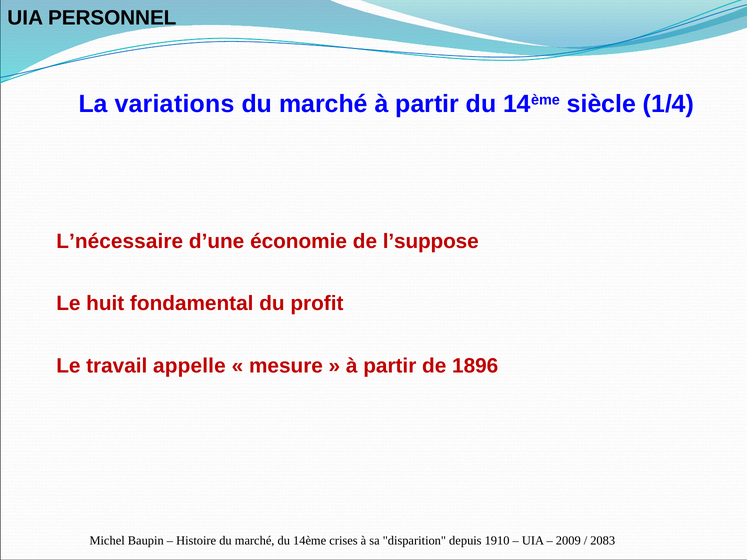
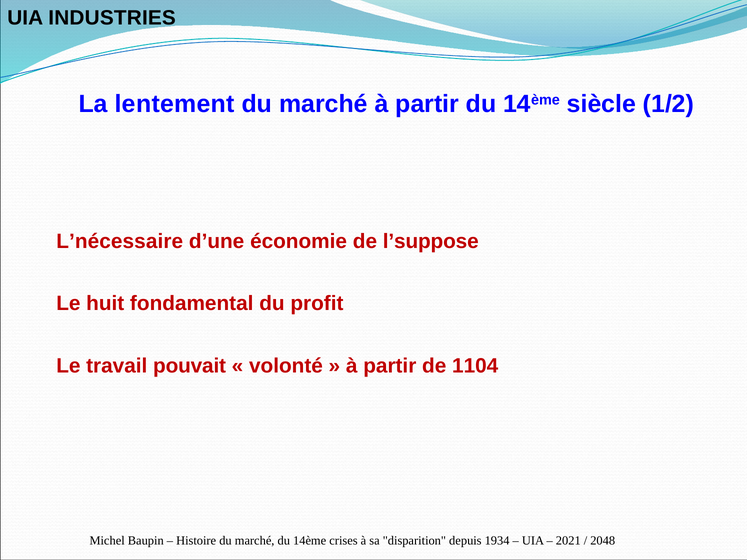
PERSONNEL: PERSONNEL -> INDUSTRIES (112, 18)
variations: variations -> lentement (175, 104)
1/4: 1/4 -> 1/2 (669, 104)
appelle: appelle -> pouvait (190, 366)
mesure: mesure -> volonté (286, 366)
1896: 1896 -> 1104 (475, 366)
1910: 1910 -> 1934 (497, 541)
2009: 2009 -> 2021 (568, 541)
2083: 2083 -> 2048 (603, 541)
